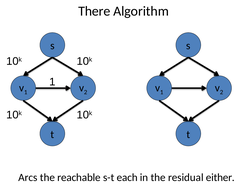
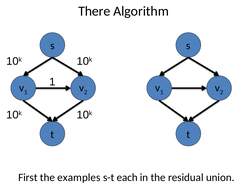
Arcs: Arcs -> First (28, 177)
reachable: reachable -> examples (79, 177)
either: either -> union (220, 177)
